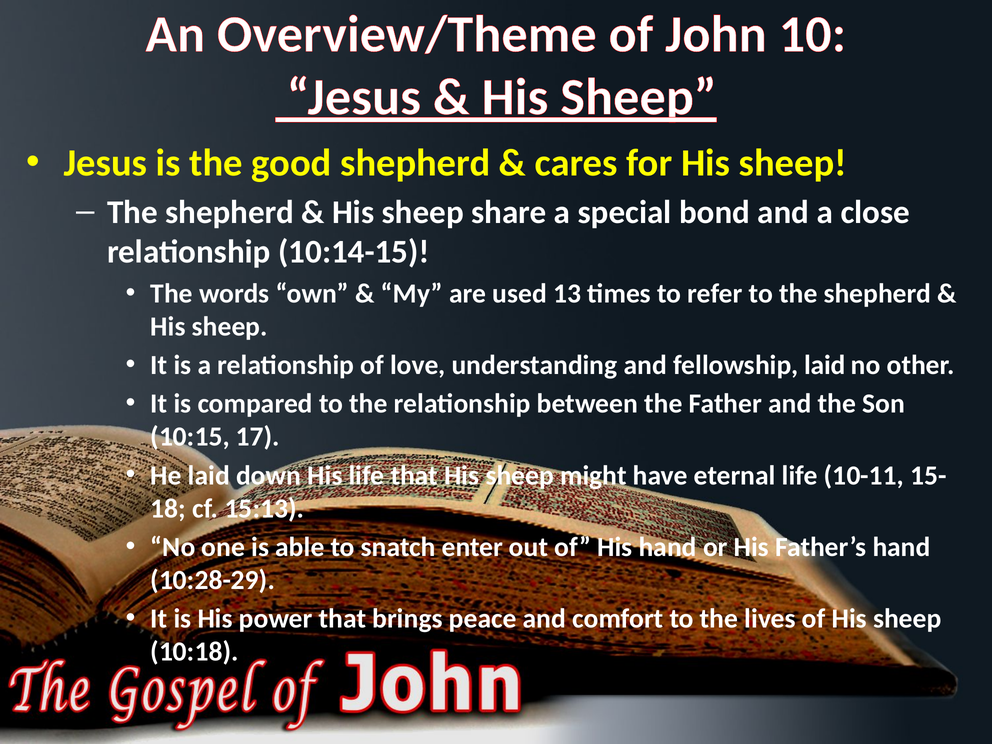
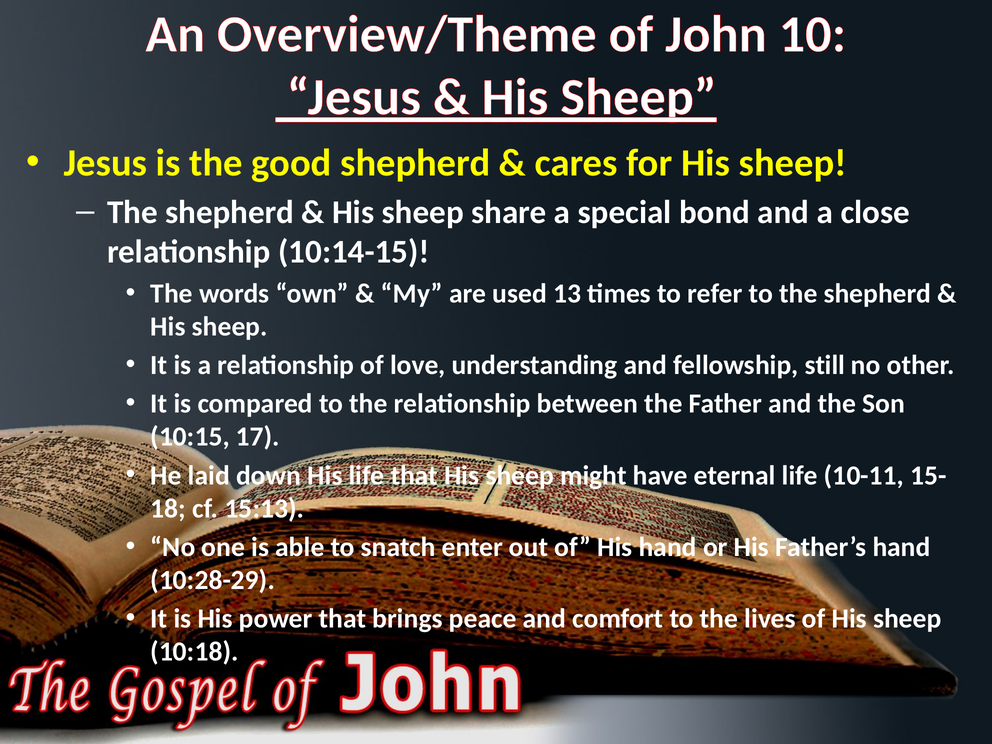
fellowship laid: laid -> still (825, 365)
